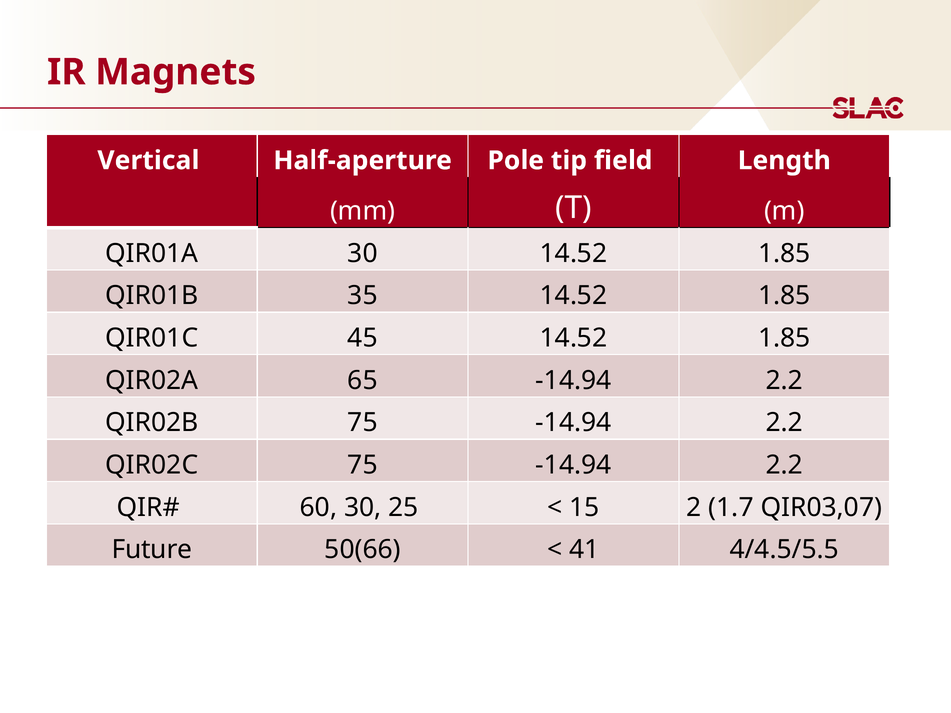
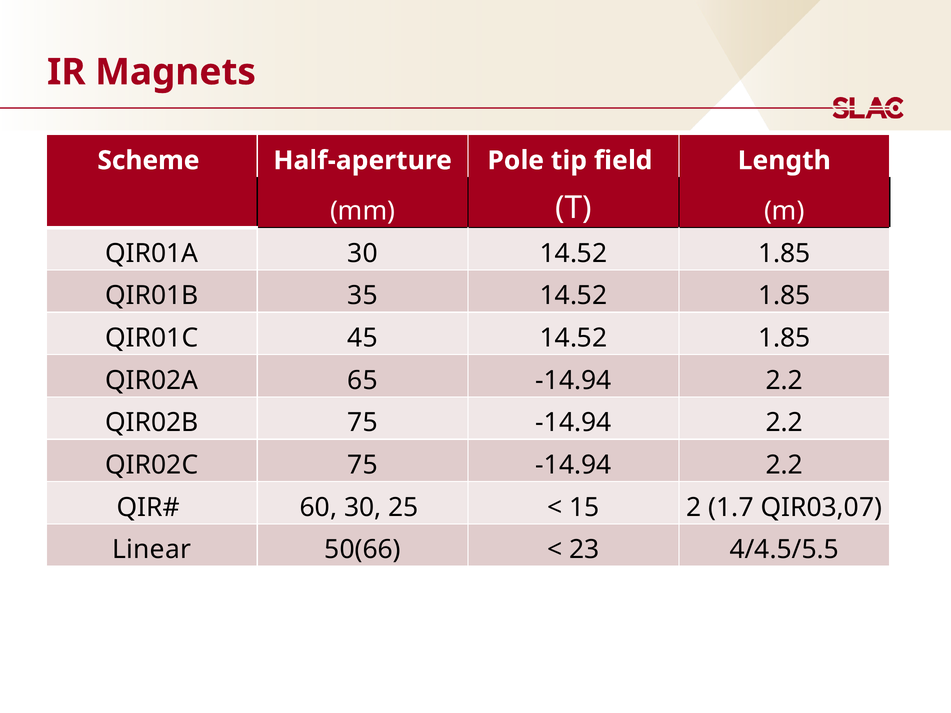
Vertical: Vertical -> Scheme (148, 161)
Future: Future -> Linear (152, 550)
41: 41 -> 23 (584, 550)
